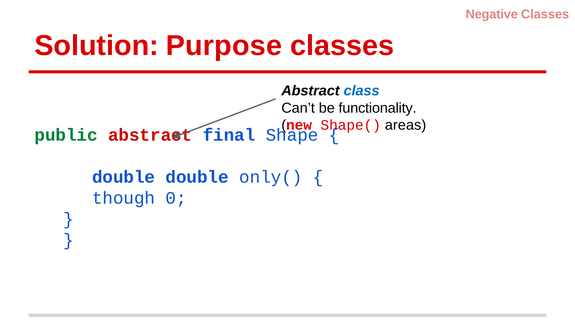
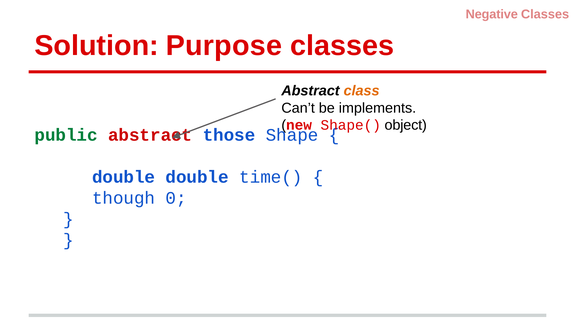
class colour: blue -> orange (362, 91)
functionality: functionality -> implements (377, 108)
areas: areas -> object (406, 125)
final: final -> those (229, 135)
only(: only( -> time( (271, 177)
